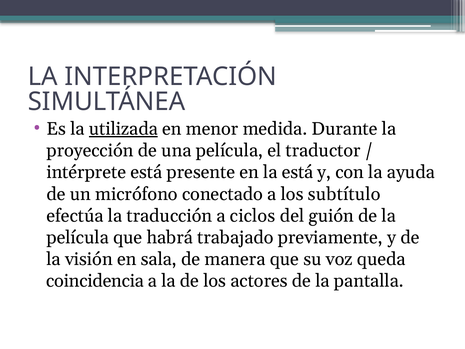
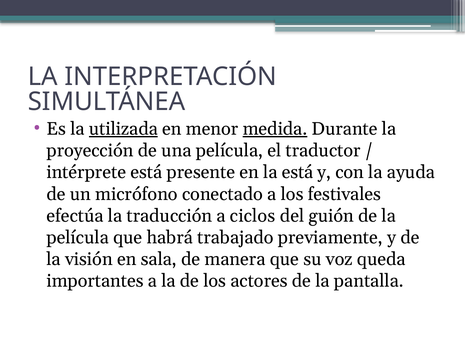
medida underline: none -> present (275, 129)
subtítulo: subtítulo -> festivales (344, 194)
coincidencia: coincidencia -> importantes (95, 281)
